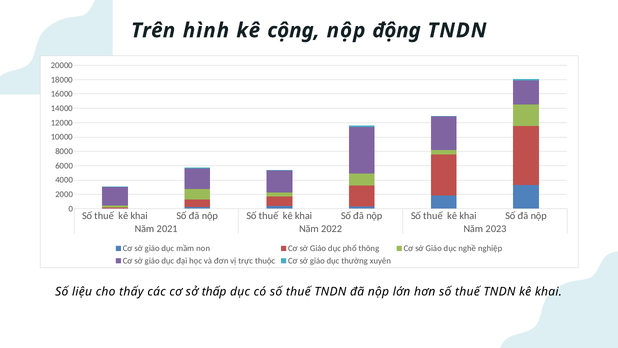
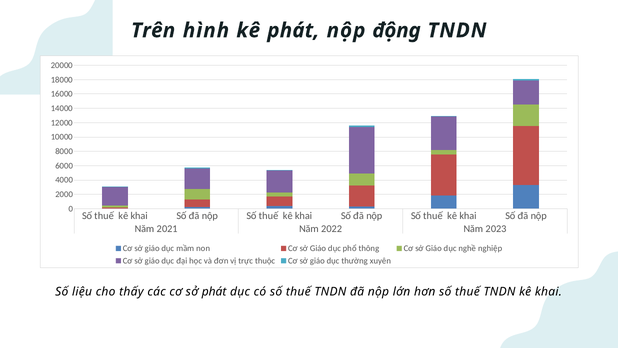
kê cộng: cộng -> phát (293, 30)
sở thấp: thấp -> phát (214, 291)
